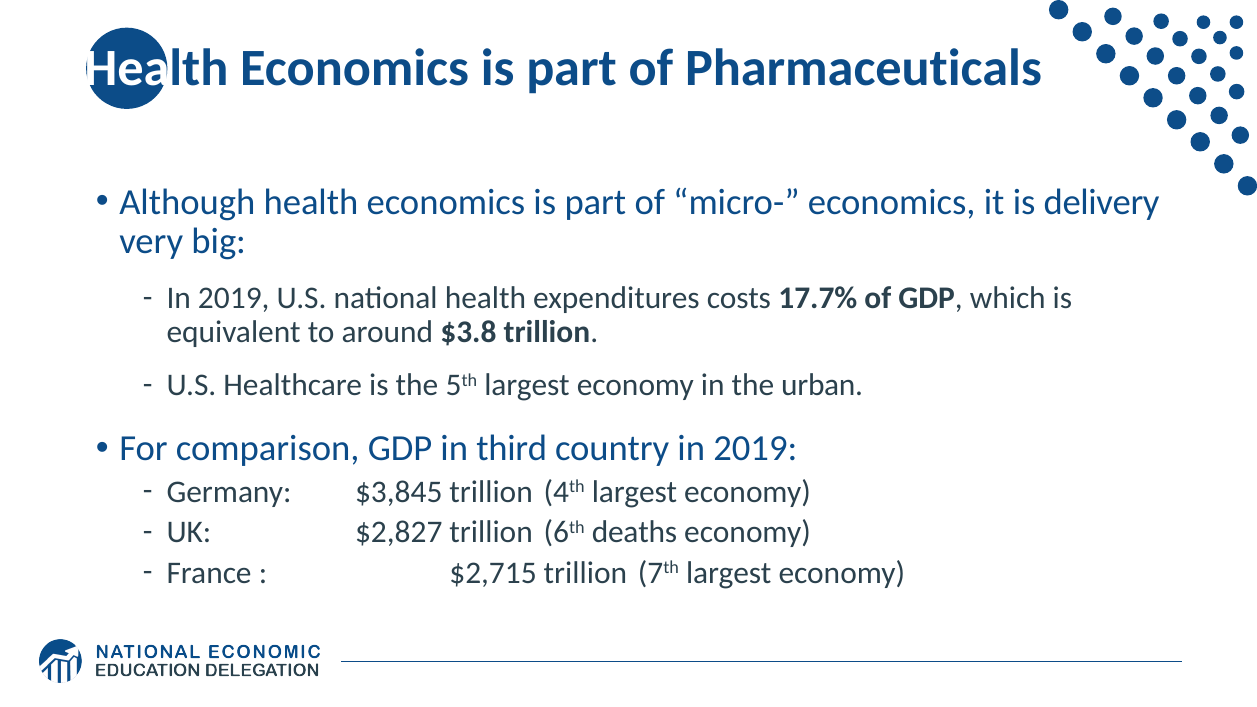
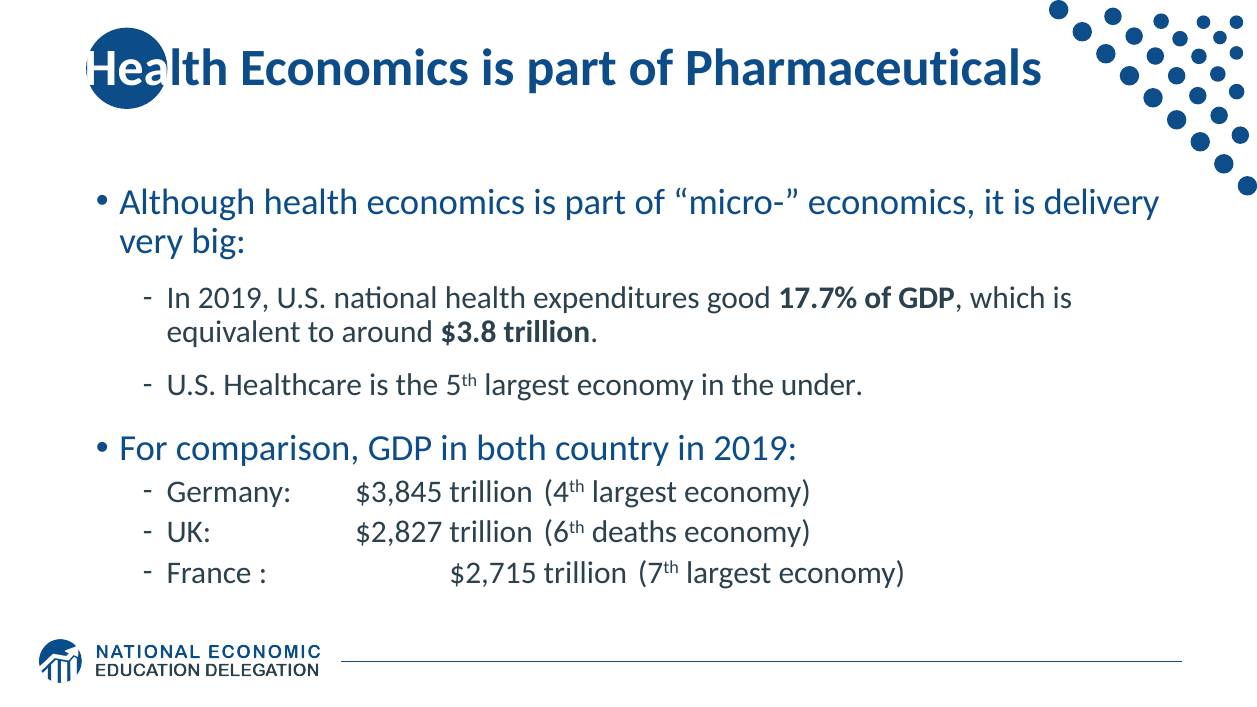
costs: costs -> good (739, 298)
urban: urban -> under (822, 386)
third: third -> both (512, 448)
